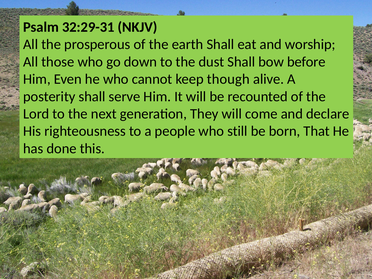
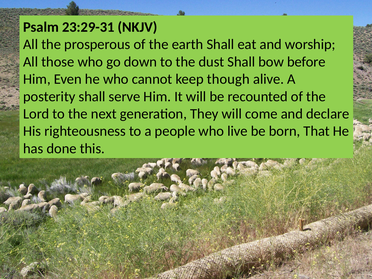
32:29-31: 32:29-31 -> 23:29-31 (88, 27)
still: still -> live (237, 131)
